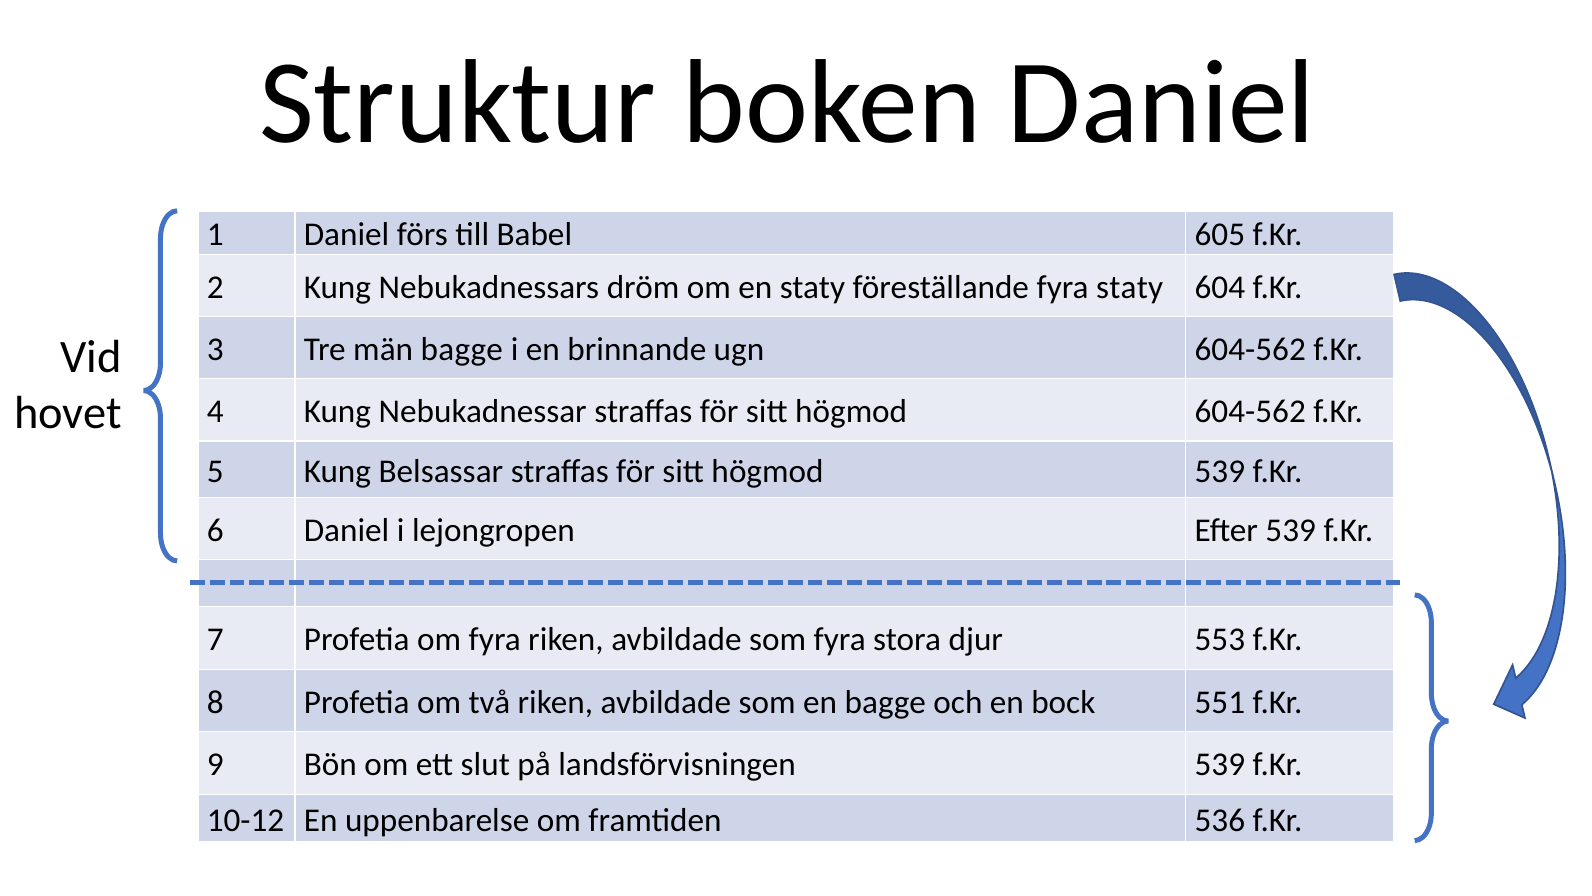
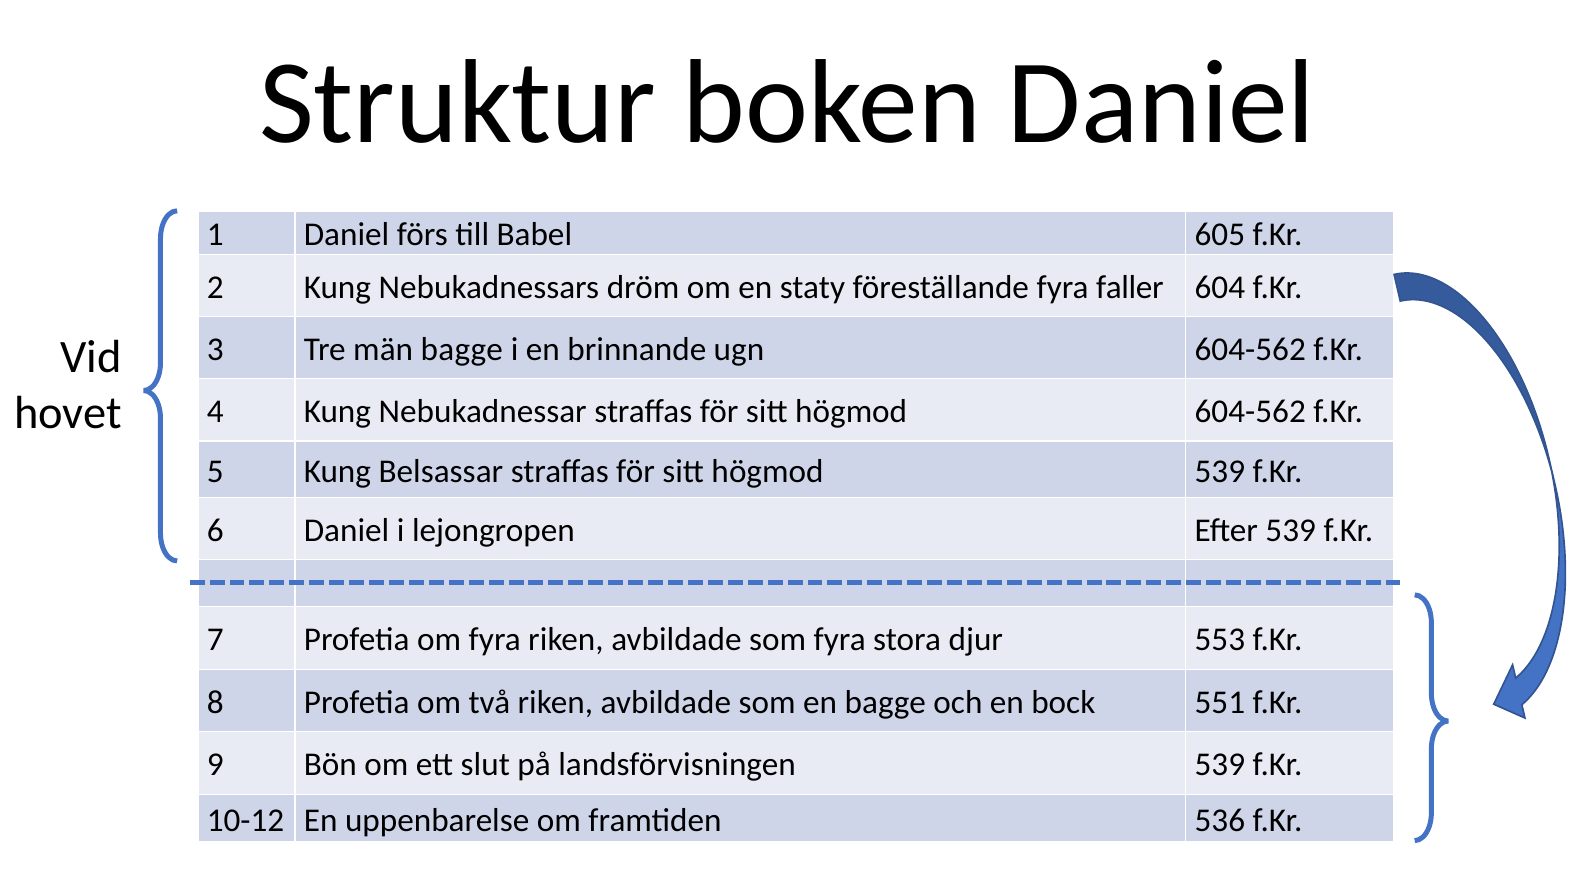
fyra staty: staty -> faller (1130, 287)
